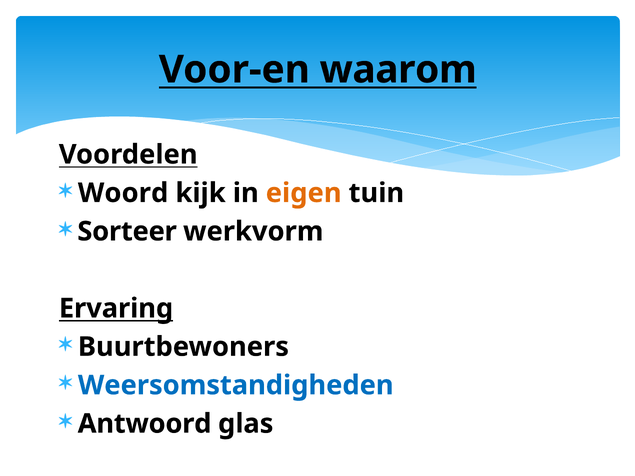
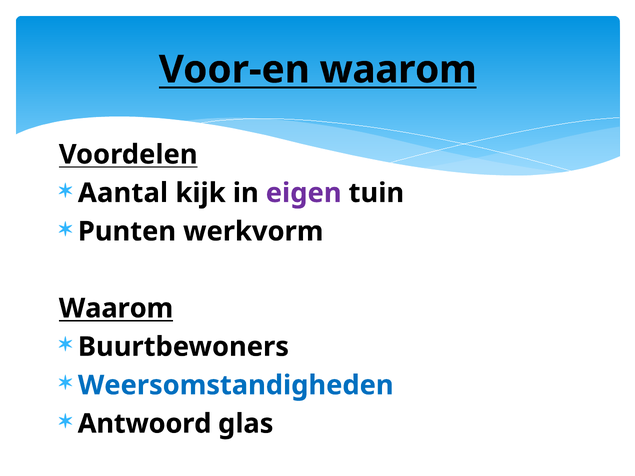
Woord: Woord -> Aantal (123, 193)
eigen colour: orange -> purple (304, 193)
Sorteer: Sorteer -> Punten (127, 232)
Ervaring: Ervaring -> Waarom (116, 309)
